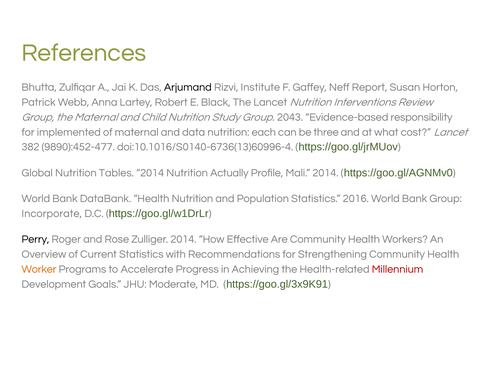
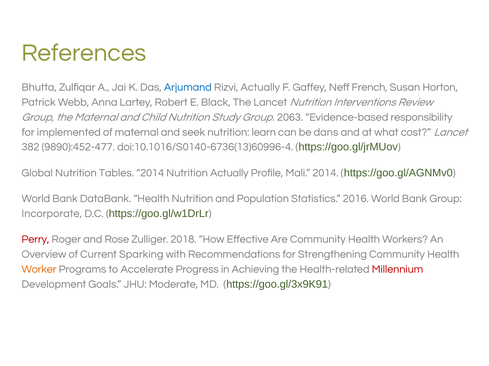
Arjumand colour: black -> blue (188, 87)
Rizvi Institute: Institute -> Actually (260, 87)
Report: Report -> French (370, 87)
2043: 2043 -> 2063 (290, 117)
data: data -> seek (194, 132)
each: each -> learn (264, 132)
three: three -> dans (326, 132)
Perry colour: black -> red (35, 240)
Zulliger 2014: 2014 -> 2018 (183, 240)
Current Statistics: Statistics -> Sparking (141, 255)
